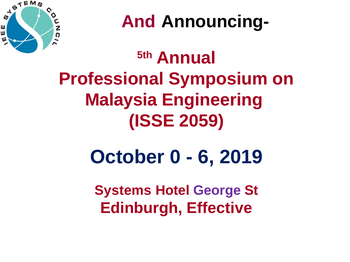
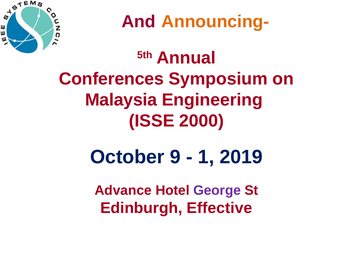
Announcing- colour: black -> orange (215, 22)
Professional: Professional -> Conferences (111, 79)
2059: 2059 -> 2000 (202, 121)
0: 0 -> 9 (175, 157)
6: 6 -> 1 (206, 157)
Systems: Systems -> Advance (123, 191)
